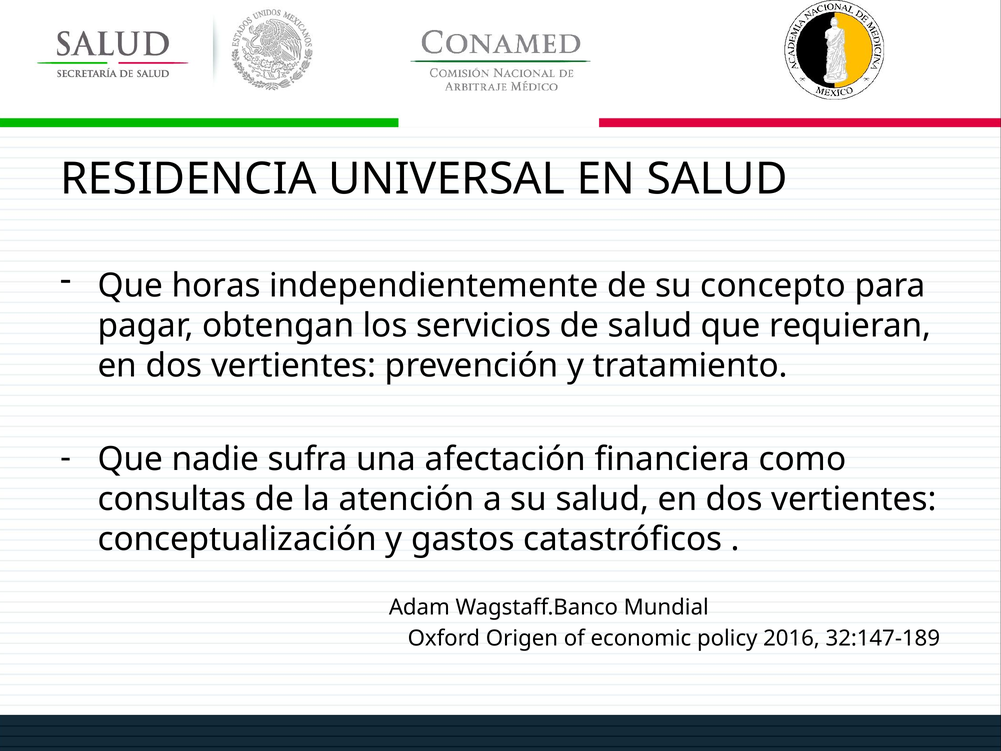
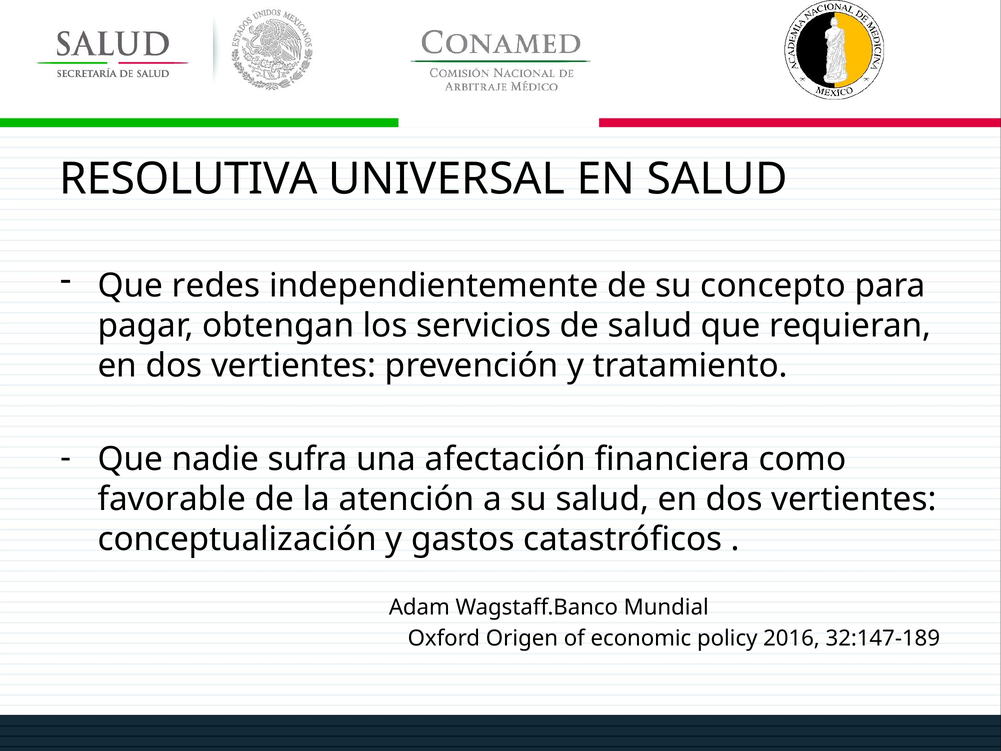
RESIDENCIA: RESIDENCIA -> RESOLUTIVA (189, 179)
horas: horas -> redes (216, 286)
consultas: consultas -> favorable (172, 499)
